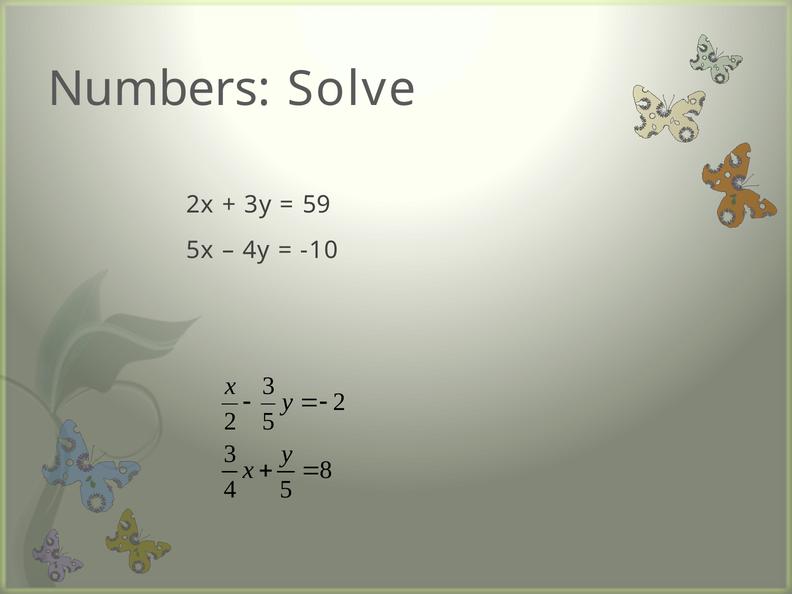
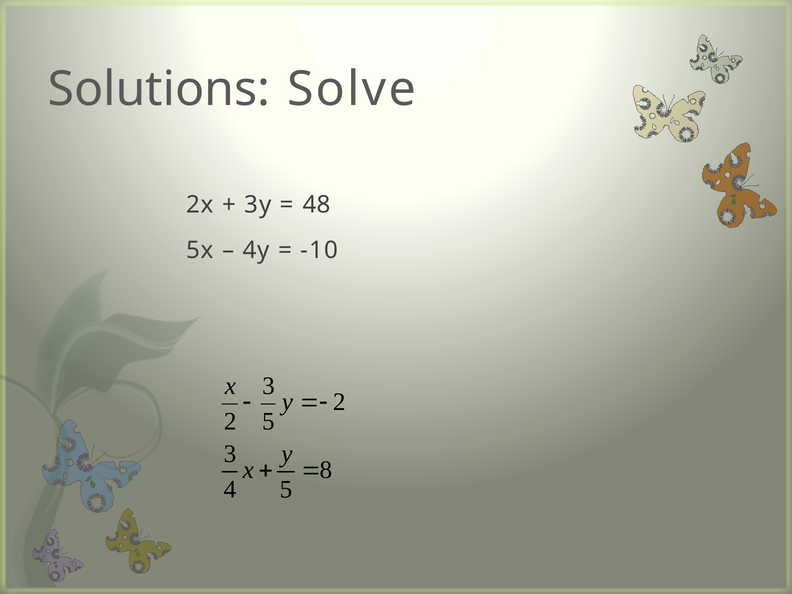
Numbers: Numbers -> Solutions (159, 89)
59: 59 -> 48 (316, 205)
